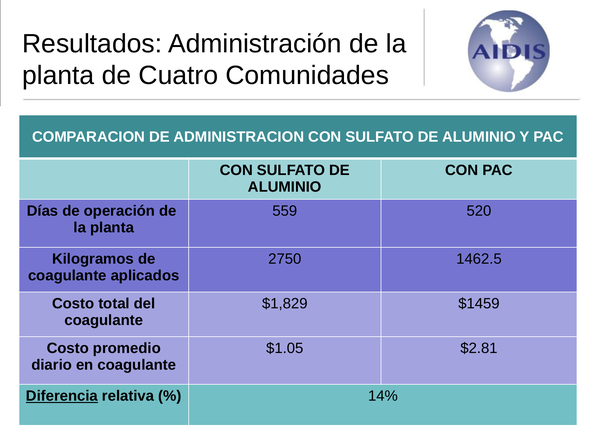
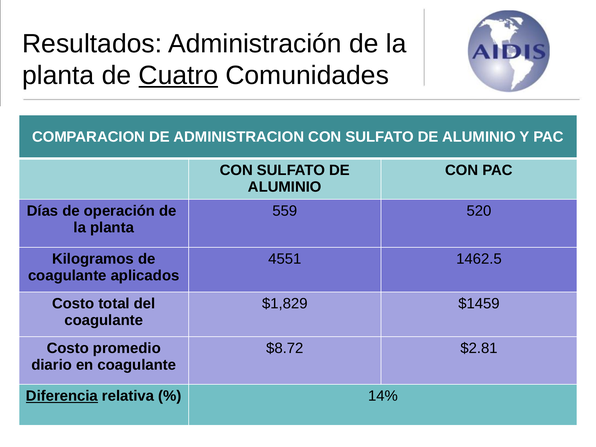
Cuatro underline: none -> present (178, 76)
2750: 2750 -> 4551 (285, 259)
$1.05: $1.05 -> $8.72 (285, 348)
